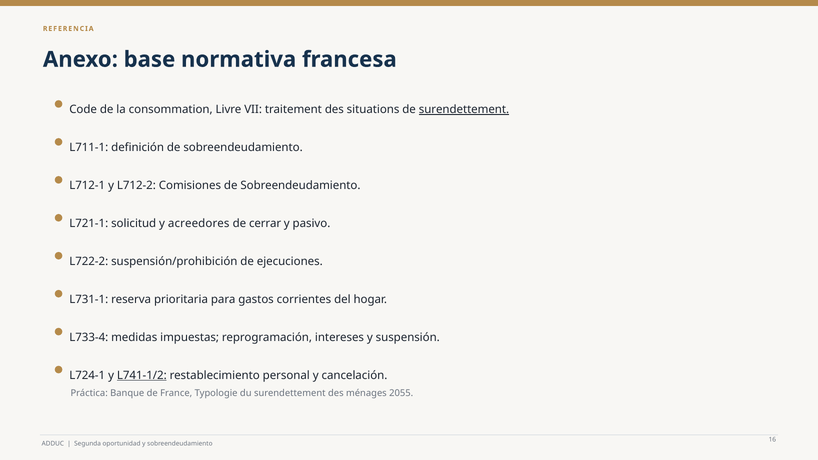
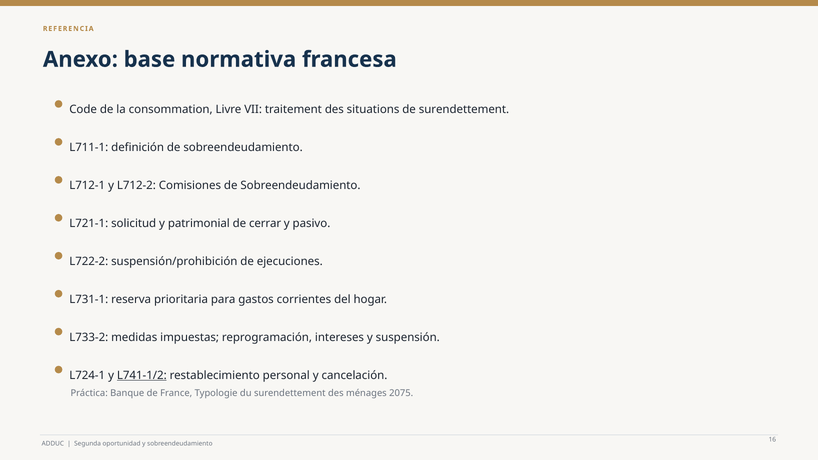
surendettement underline: present -> none (464, 110)
acreedores: acreedores -> patrimonial (199, 223)
L733-4: L733-4 -> L733-2 (89, 337)
2055: 2055 -> 2075 (401, 393)
